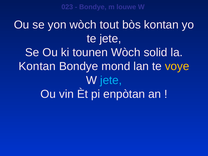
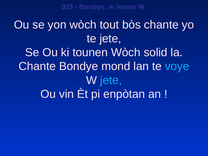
bòs kontan: kontan -> chante (161, 25)
Kontan: Kontan -> Chante (37, 66)
voye colour: yellow -> light blue (177, 66)
